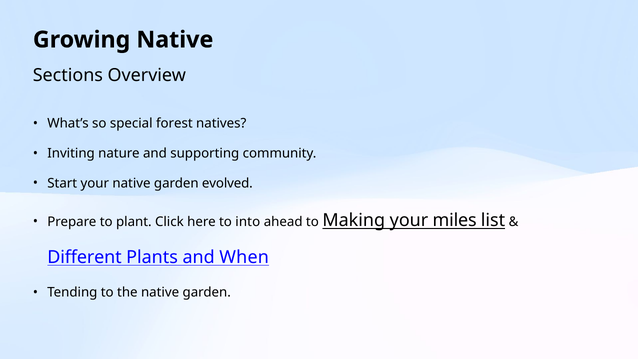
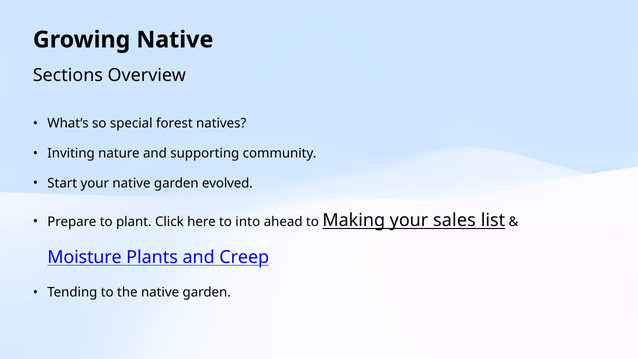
miles: miles -> sales (454, 220)
Different: Different -> Moisture (85, 257)
When: When -> Creep (244, 257)
